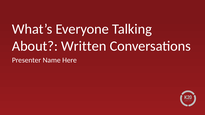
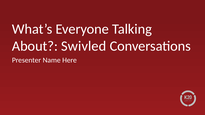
Written: Written -> Swivled (84, 46)
